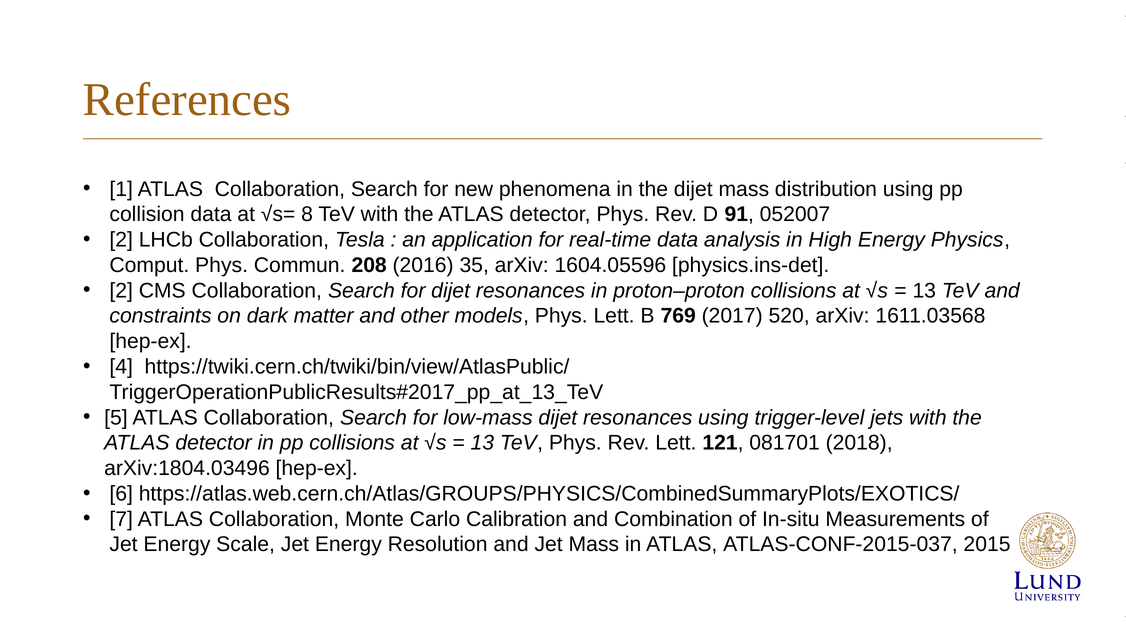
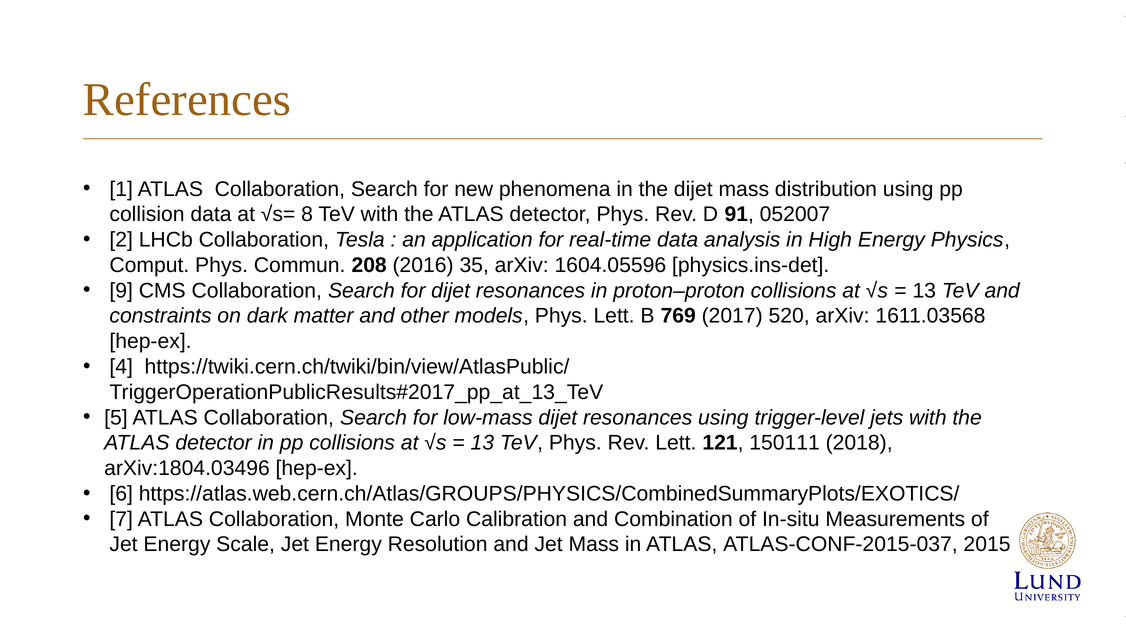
2: 2 -> 9 (121, 290)
081701: 081701 -> 150111 (785, 443)
